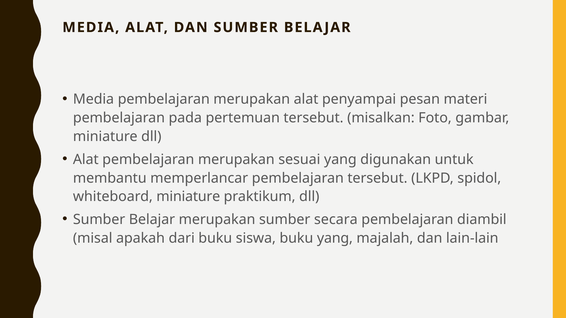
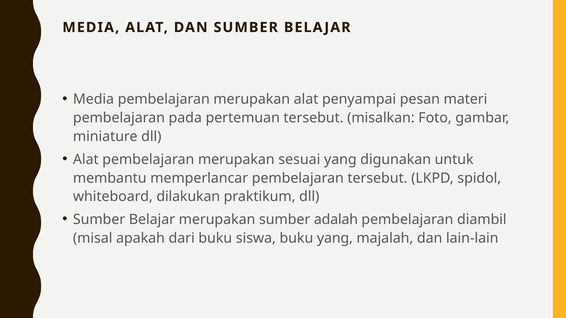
whiteboard miniature: miniature -> dilakukan (188, 197)
secara: secara -> adalah (336, 220)
